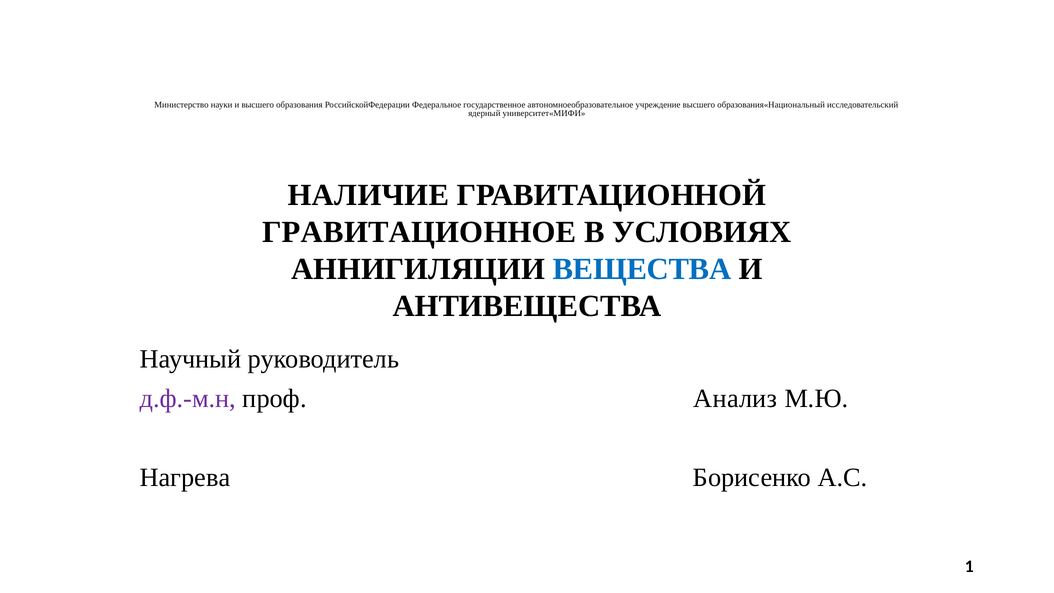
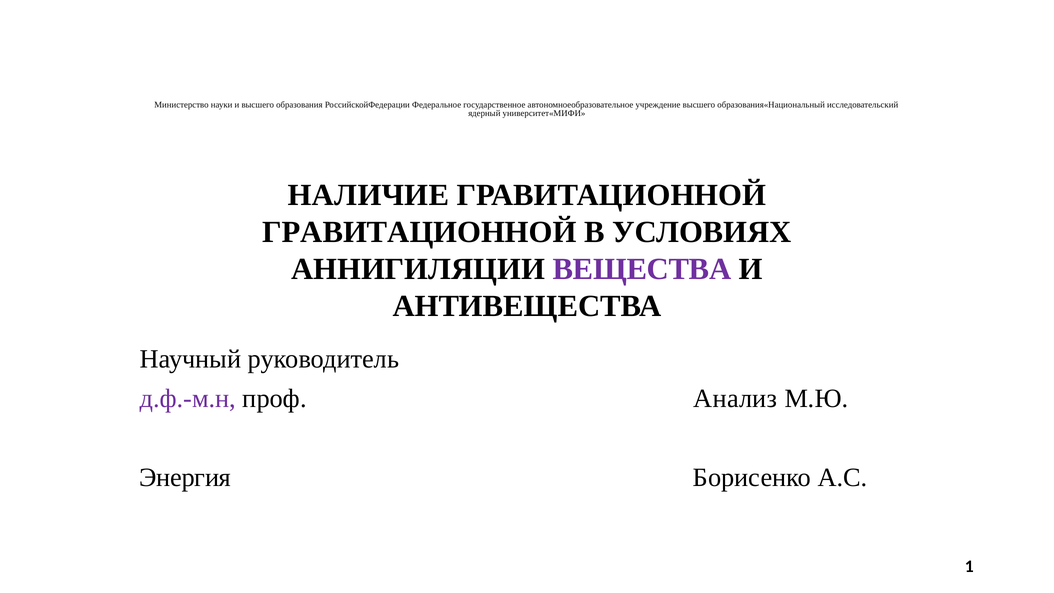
ГРАВИТАЦИОННОЕ: ГРАВИТАЦИОННОЕ -> ГРАВИТАЦИОННОЙ (419, 232)
ВЕЩЕСТВА colour: blue -> purple (642, 269)
Нагрева: Нагрева -> Энергия (185, 477)
